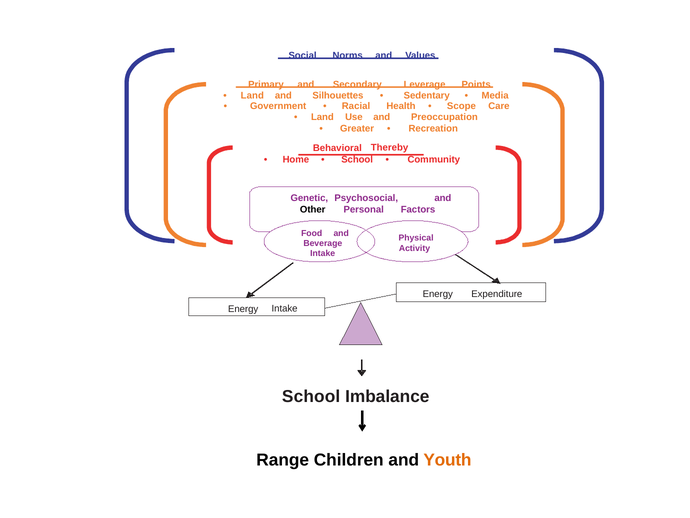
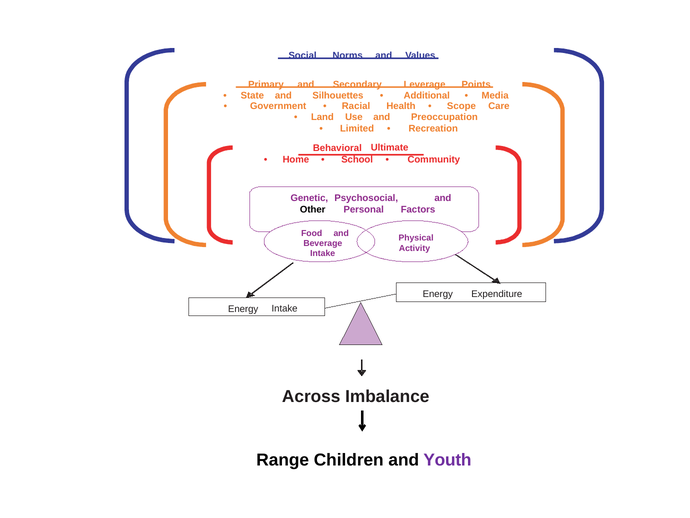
Land: Land -> State (252, 95)
Sedentary: Sedentary -> Additional (427, 95)
Greater: Greater -> Limited (357, 129)
Thereby: Thereby -> Ultimate (390, 148)
School: School -> Across (311, 396)
Youth colour: orange -> purple (447, 460)
